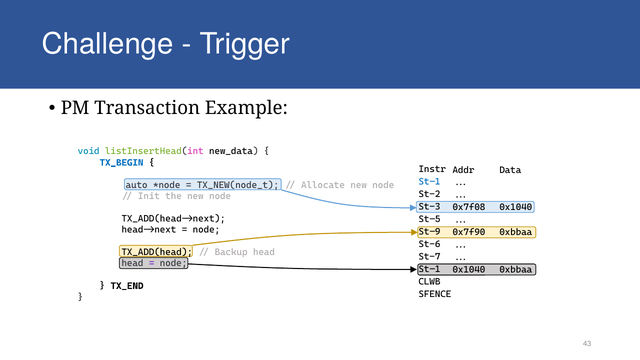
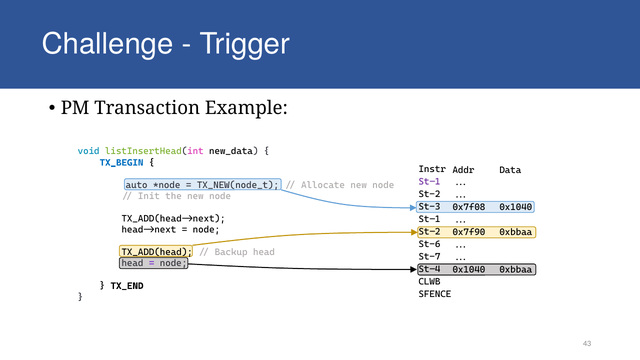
St-1 colour: blue -> purple (429, 182)
St-5: St-5 -> St-1 (429, 219)
St-9: St-9 -> St-2 (429, 232)
St-1: St-1 -> St-4 (429, 269)
